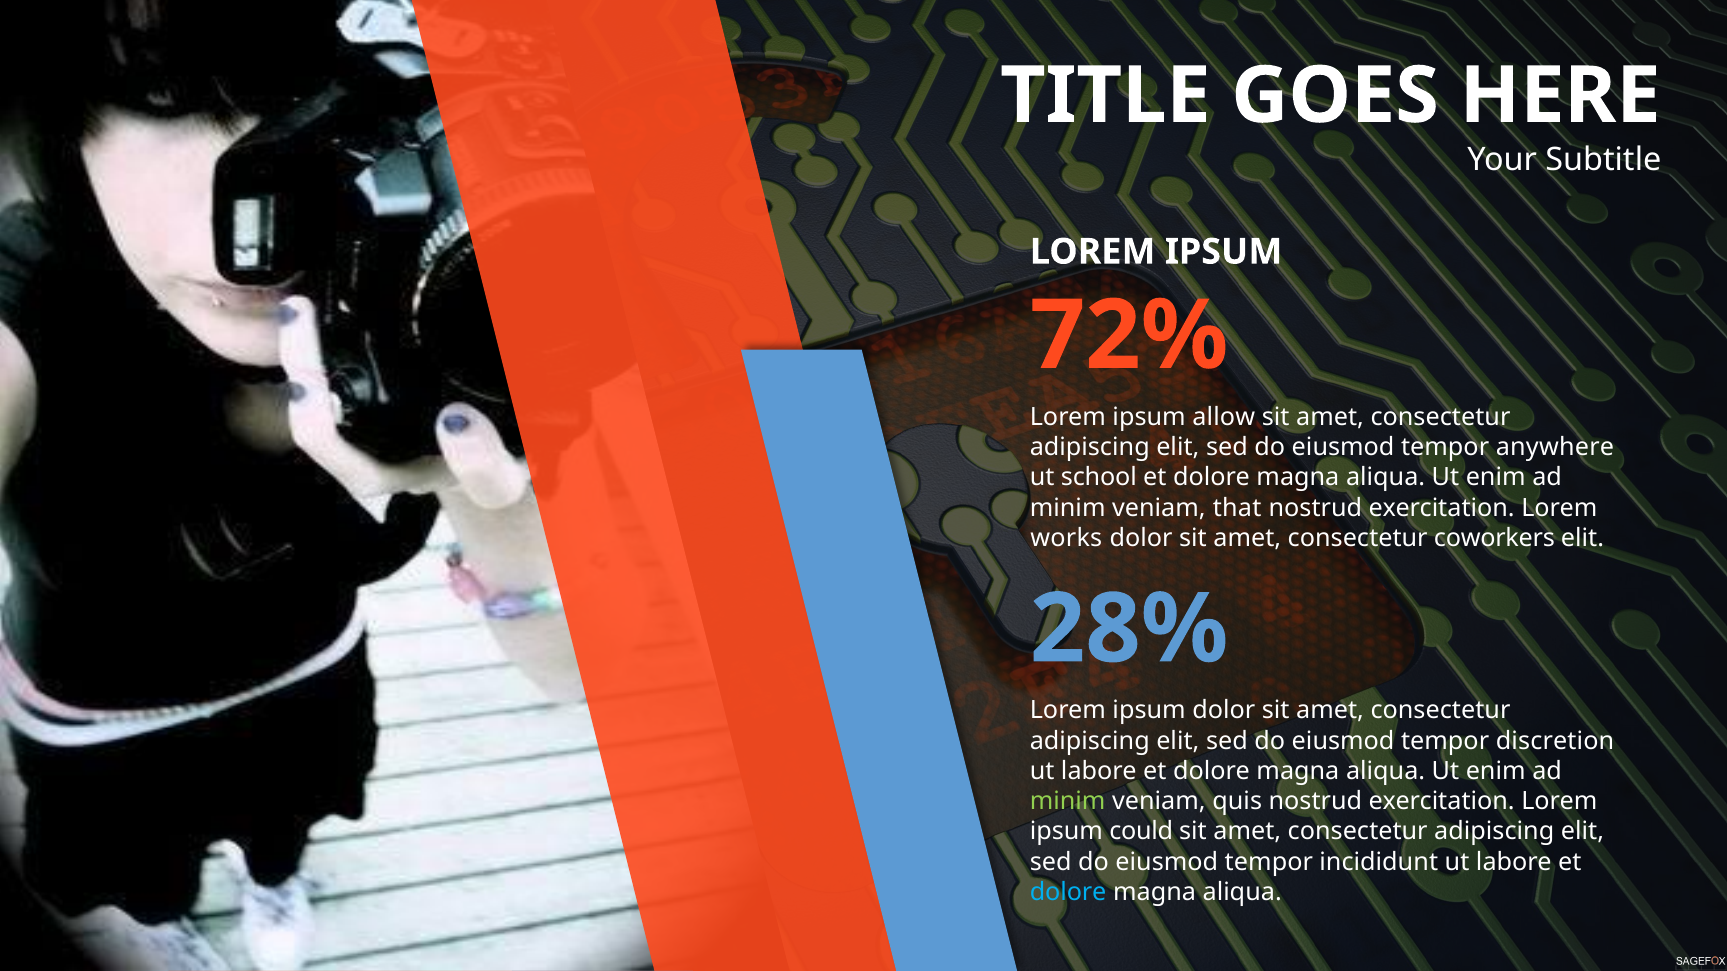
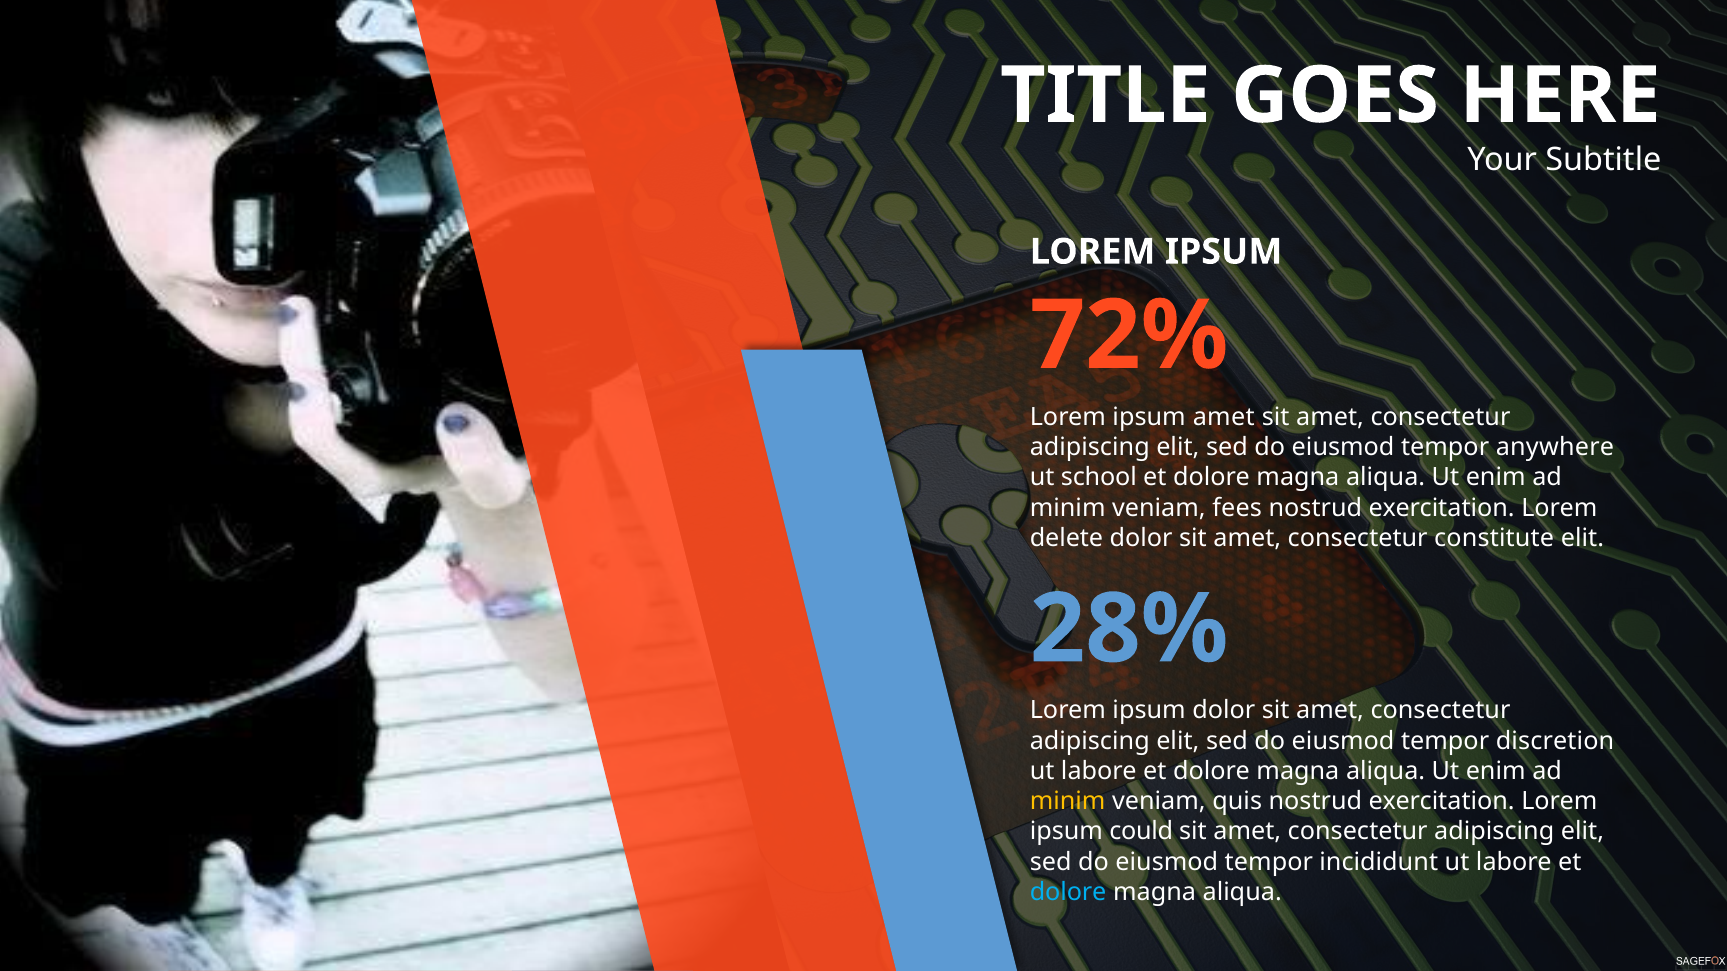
ipsum allow: allow -> amet (1224, 417)
that: that -> fees (1237, 508)
works: works -> delete (1066, 538)
coworkers: coworkers -> constitute (1494, 538)
minim colour: light green -> yellow (1068, 802)
